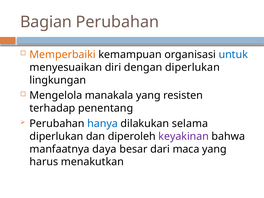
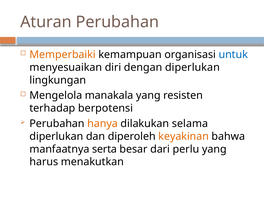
Bagian: Bagian -> Aturan (46, 22)
penentang: penentang -> berpotensi (106, 108)
hanya colour: blue -> orange (103, 124)
keyakinan colour: purple -> orange (184, 136)
daya: daya -> serta (105, 149)
maca: maca -> perlu (186, 149)
